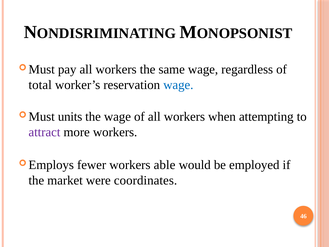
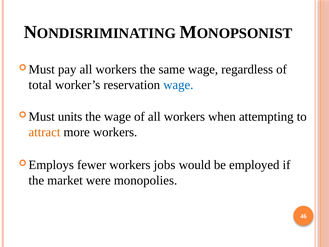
attract colour: purple -> orange (44, 132)
able: able -> jobs (165, 165)
coordinates: coordinates -> monopolies (146, 180)
